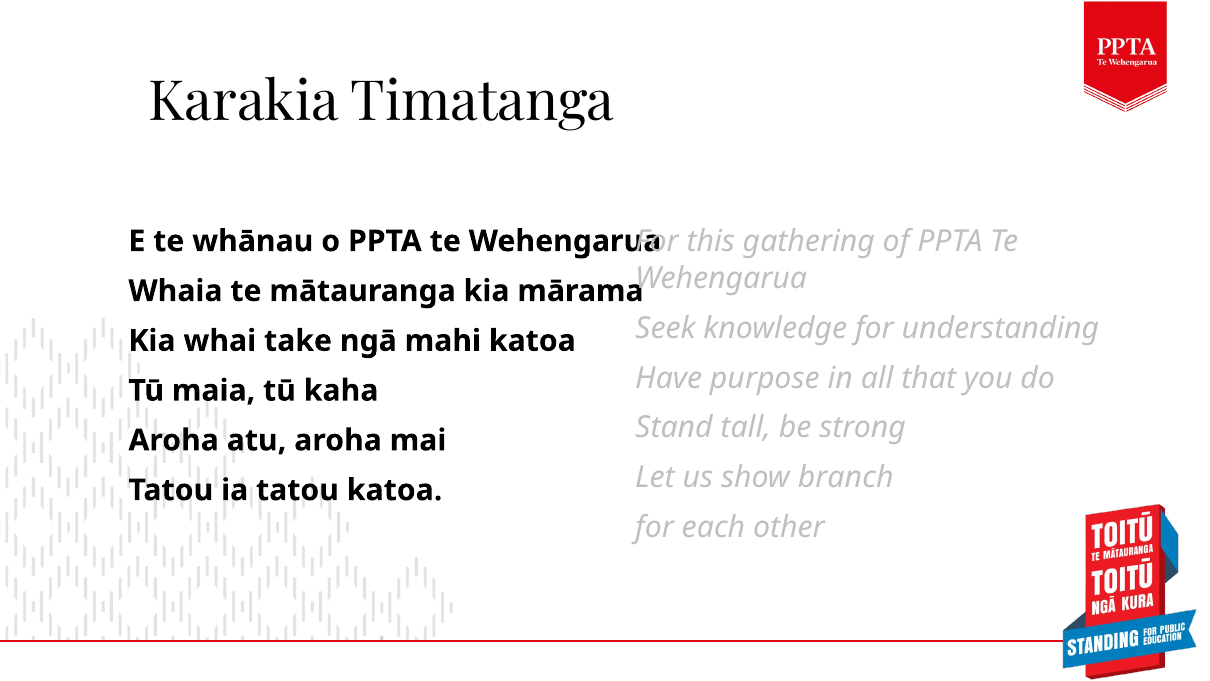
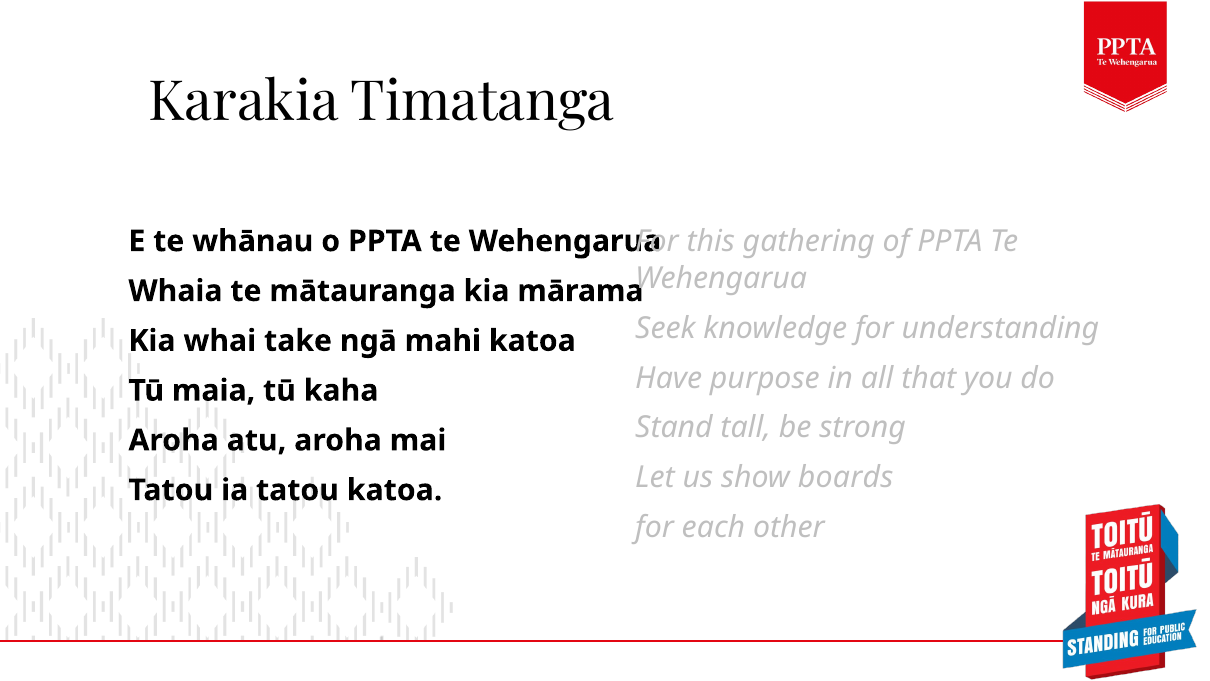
branch: branch -> boards (846, 477)
